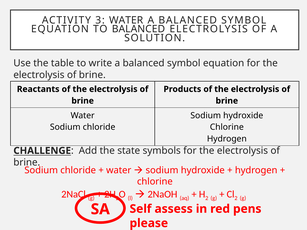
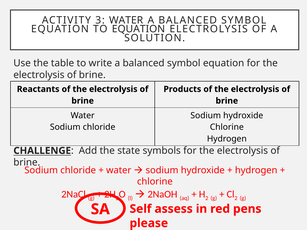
TO BALANCED: BALANCED -> EQUATION (138, 29)
